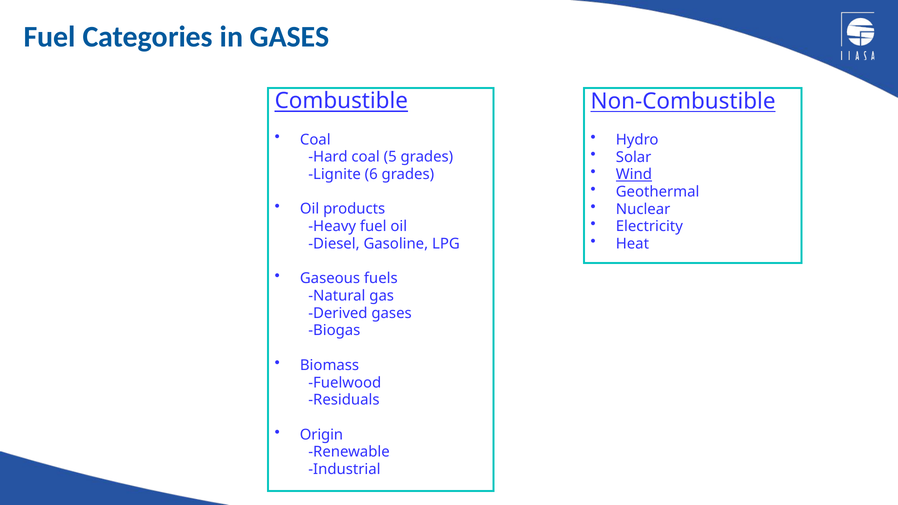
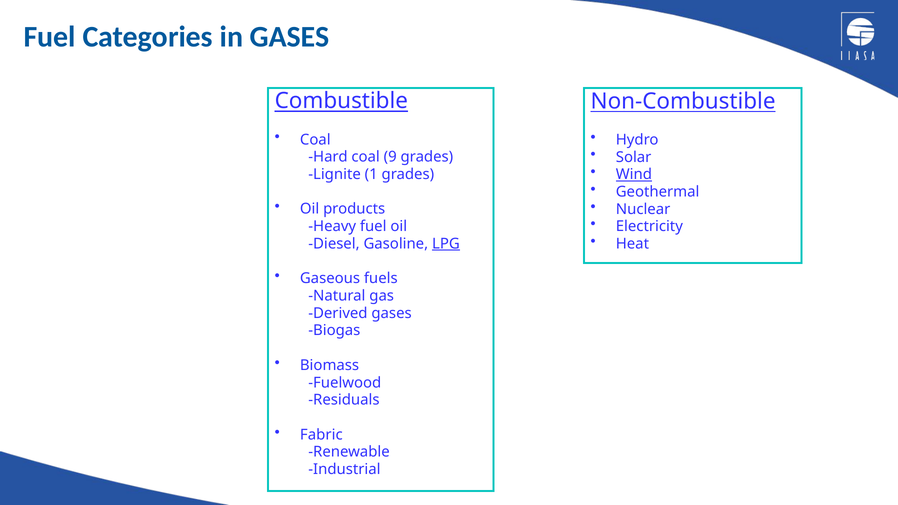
5: 5 -> 9 (390, 157)
6: 6 -> 1 (371, 174)
LPG underline: none -> present (446, 244)
Origin: Origin -> Fabric (321, 435)
